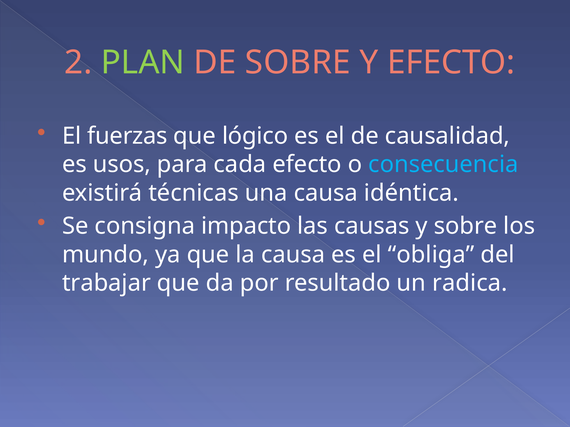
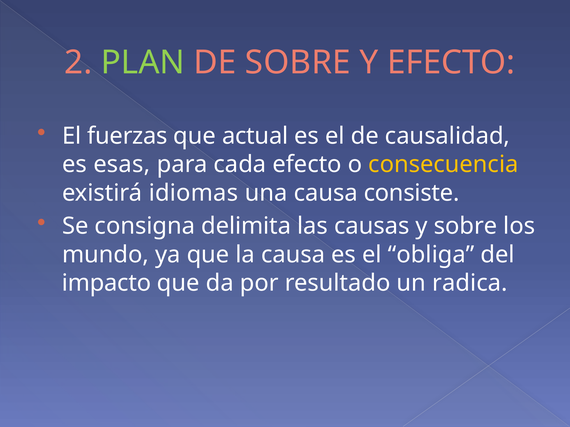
lógico: lógico -> actual (255, 136)
usos: usos -> esas (122, 165)
consecuencia colour: light blue -> yellow (443, 165)
técnicas: técnicas -> idiomas (193, 193)
idéntica: idéntica -> consiste (412, 193)
impacto: impacto -> delimita (246, 226)
trabajar: trabajar -> impacto (107, 283)
